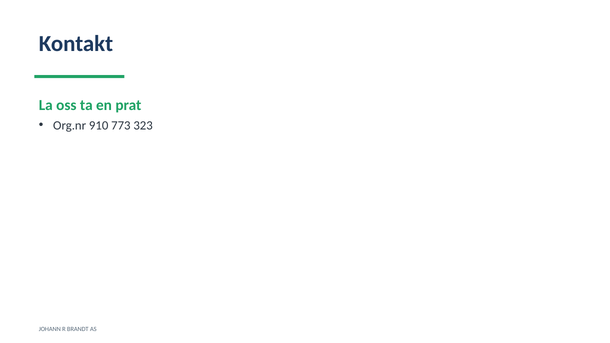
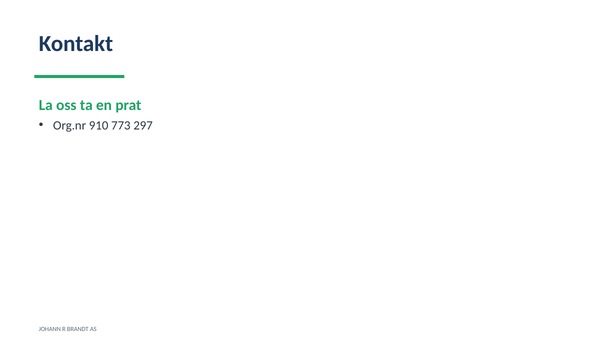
323: 323 -> 297 (143, 125)
